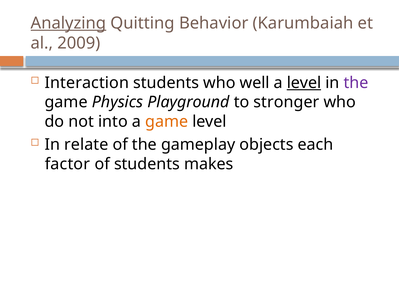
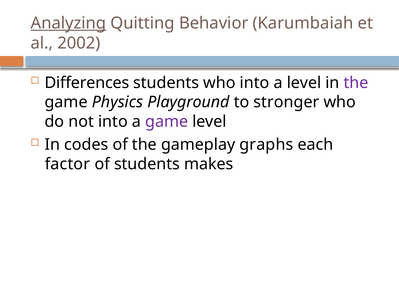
2009: 2009 -> 2002 (79, 43)
Interaction: Interaction -> Differences (87, 83)
who well: well -> into (255, 83)
level underline: present -> none (304, 83)
game colour: orange -> purple (167, 121)
relate: relate -> codes (86, 144)
objects: objects -> graphs (266, 144)
